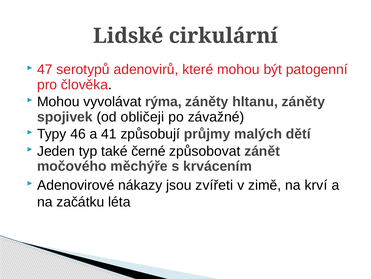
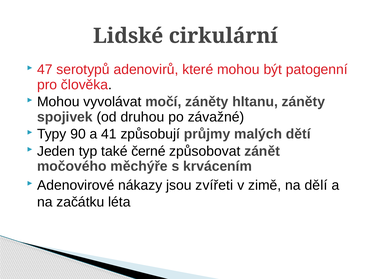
rýma: rýma -> močí (163, 102)
obličeji: obličeji -> druhou (142, 117)
46: 46 -> 90 (78, 134)
krví: krví -> dělí (316, 185)
